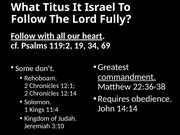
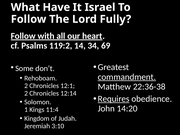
Titus: Titus -> Have (56, 7)
19: 19 -> 14 (80, 46)
Requires underline: none -> present (114, 99)
14:14: 14:14 -> 14:20 (127, 109)
